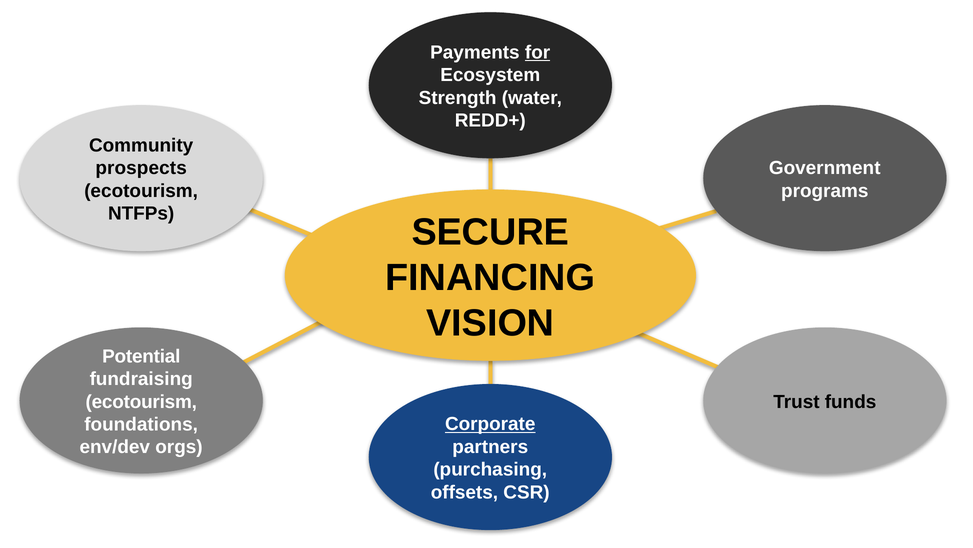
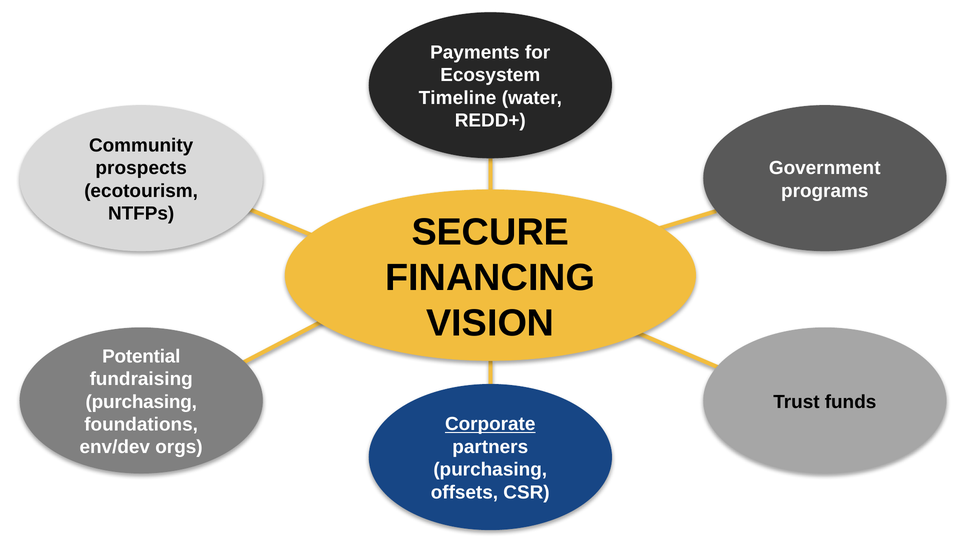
for underline: present -> none (538, 52)
Strength: Strength -> Timeline (458, 98)
ecotourism: ecotourism -> purchasing (141, 401)
